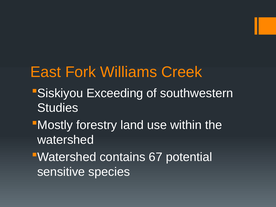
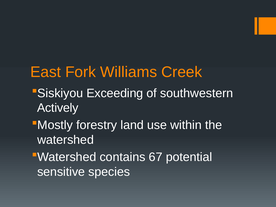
Studies: Studies -> Actively (58, 108)
